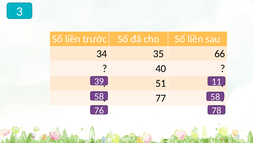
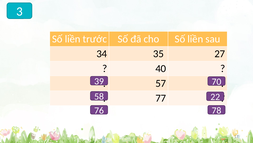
66: 66 -> 27 (220, 54)
11: 11 -> 70 (216, 81)
51: 51 -> 57 (161, 83)
58 58: 58 -> 22 (215, 96)
